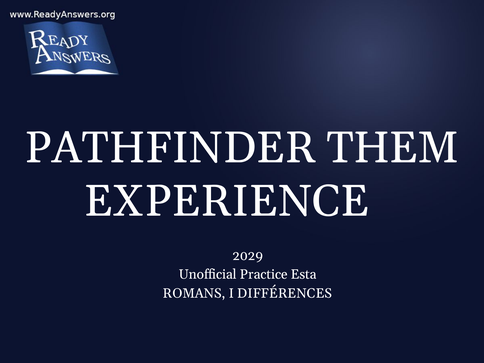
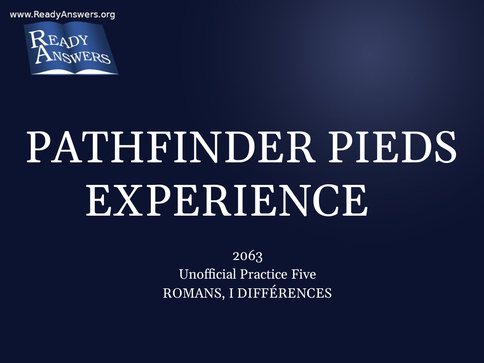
THEM: THEM -> PIEDS (392, 148)
2029: 2029 -> 2063 (248, 256)
Esta: Esta -> Five (304, 275)
